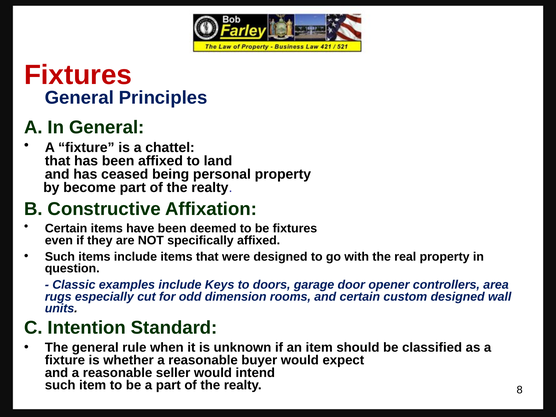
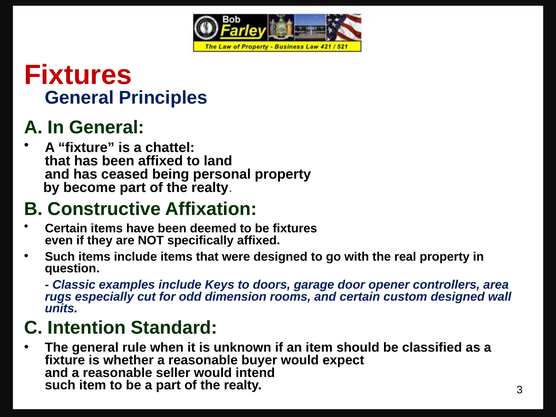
8: 8 -> 3 (520, 390)
